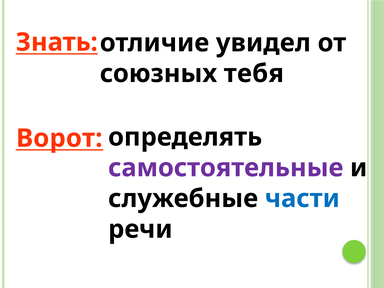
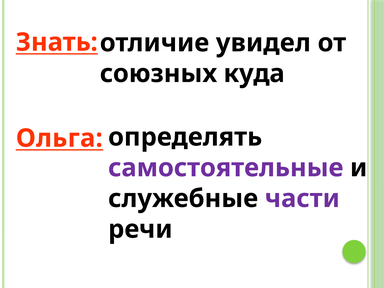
тебя: тебя -> куда (254, 74)
Ворот: Ворот -> Ольга (59, 138)
части colour: blue -> purple (302, 199)
